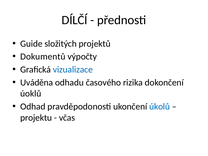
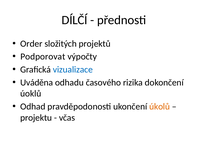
Guide: Guide -> Order (31, 44)
Dokumentů: Dokumentů -> Podporovat (43, 57)
úkolů colour: blue -> orange (160, 107)
